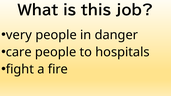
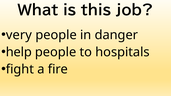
care: care -> help (19, 52)
